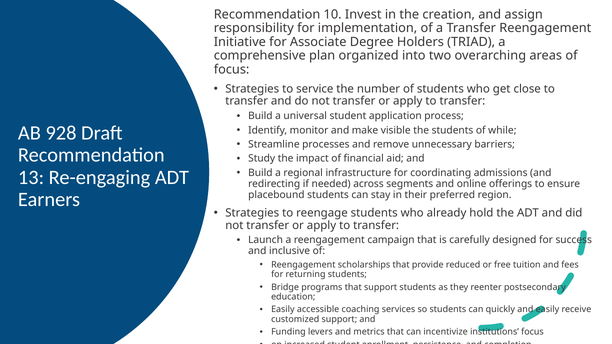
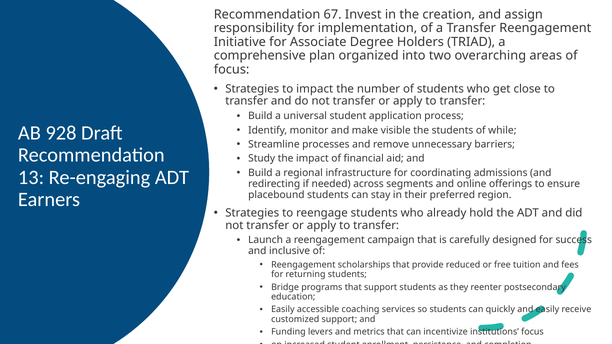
10: 10 -> 67 (333, 14)
to service: service -> impact (315, 89)
